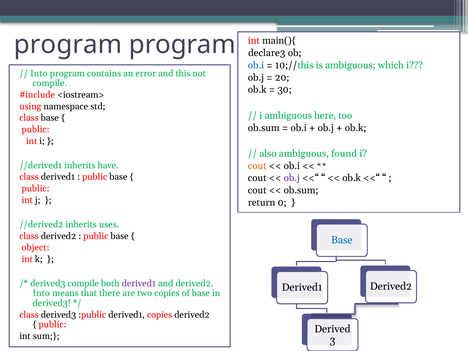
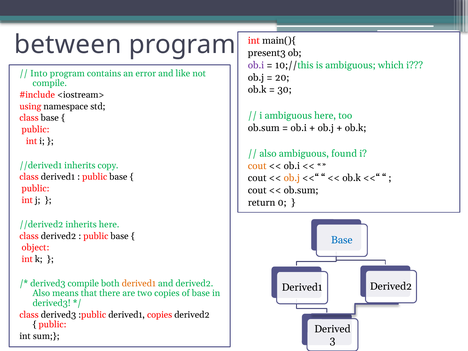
program: program -> between (68, 45)
declare3: declare3 -> present3 (267, 53)
ob.i colour: blue -> purple (256, 65)
this: this -> like (183, 73)
have: have -> copy (108, 165)
ob.j colour: purple -> orange (292, 178)
inherits uses: uses -> here (109, 224)
derived1 colour: purple -> orange (139, 283)
Into: Into -> Also (41, 293)
